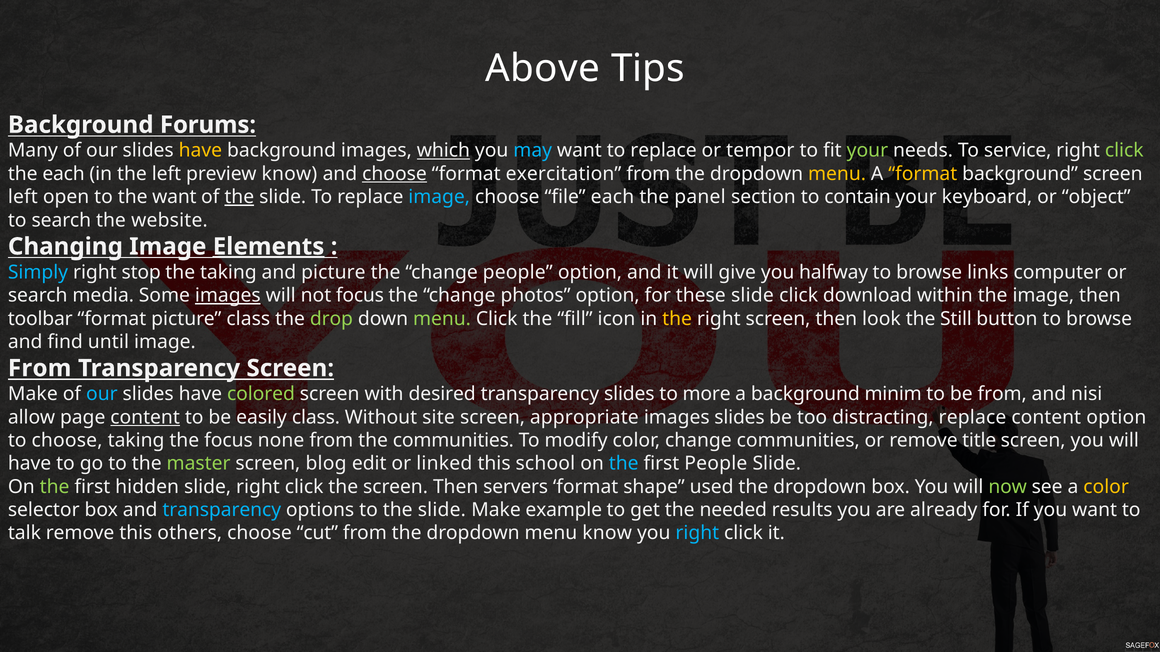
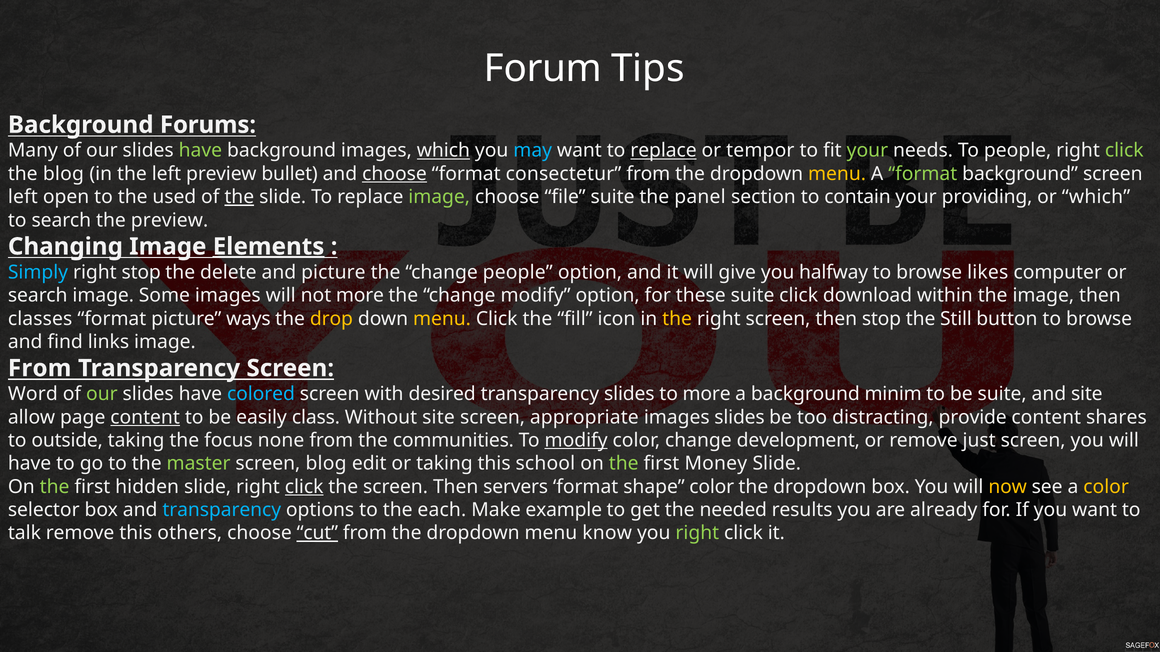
Above: Above -> Forum (543, 68)
have colour: yellow -> light green (200, 151)
replace underline: none -> present (664, 151)
To service: service -> people (1018, 151)
the each: each -> blog (63, 174)
preview know: know -> bullet (290, 174)
exercitation: exercitation -> consectetur (564, 174)
format colour: yellow -> light green (923, 174)
the want: want -> used (174, 197)
image colour: light blue -> light green (439, 197)
file each: each -> suite (613, 197)
keyboard: keyboard -> providing (987, 197)
or object: object -> which (1096, 197)
the website: website -> preview (170, 220)
the taking: taking -> delete (228, 273)
links: links -> likes (988, 273)
search media: media -> image (103, 296)
images underline: present -> none (228, 296)
not focus: focus -> more (360, 296)
change photos: photos -> modify (536, 296)
these slide: slide -> suite (753, 296)
toolbar: toolbar -> classes (40, 319)
picture class: class -> ways (248, 319)
drop colour: light green -> yellow (331, 319)
menu colour: light green -> yellow (442, 319)
then look: look -> stop (882, 319)
until: until -> links (108, 342)
Make: Make -> Word (33, 394)
our colour: light blue -> light green (102, 394)
colored colour: light green -> light blue (261, 394)
be from: from -> suite (1002, 394)
and nisi: nisi -> site (1087, 394)
distracting replace: replace -> provide (973, 417)
content option: option -> shares (1116, 417)
to choose: choose -> outside (67, 441)
modify underline: none -> present (576, 441)
change communities: communities -> development (798, 441)
title: title -> just (979, 441)
or linked: linked -> taking (444, 464)
the colour: light blue -> light green (624, 464)
first People: People -> Money (716, 464)
click underline: none -> present (304, 487)
shape used: used -> color (712, 487)
now colour: light green -> yellow (1008, 487)
to the slide: slide -> each (442, 510)
cut underline: none -> present (317, 533)
right colour: light blue -> light green (697, 533)
